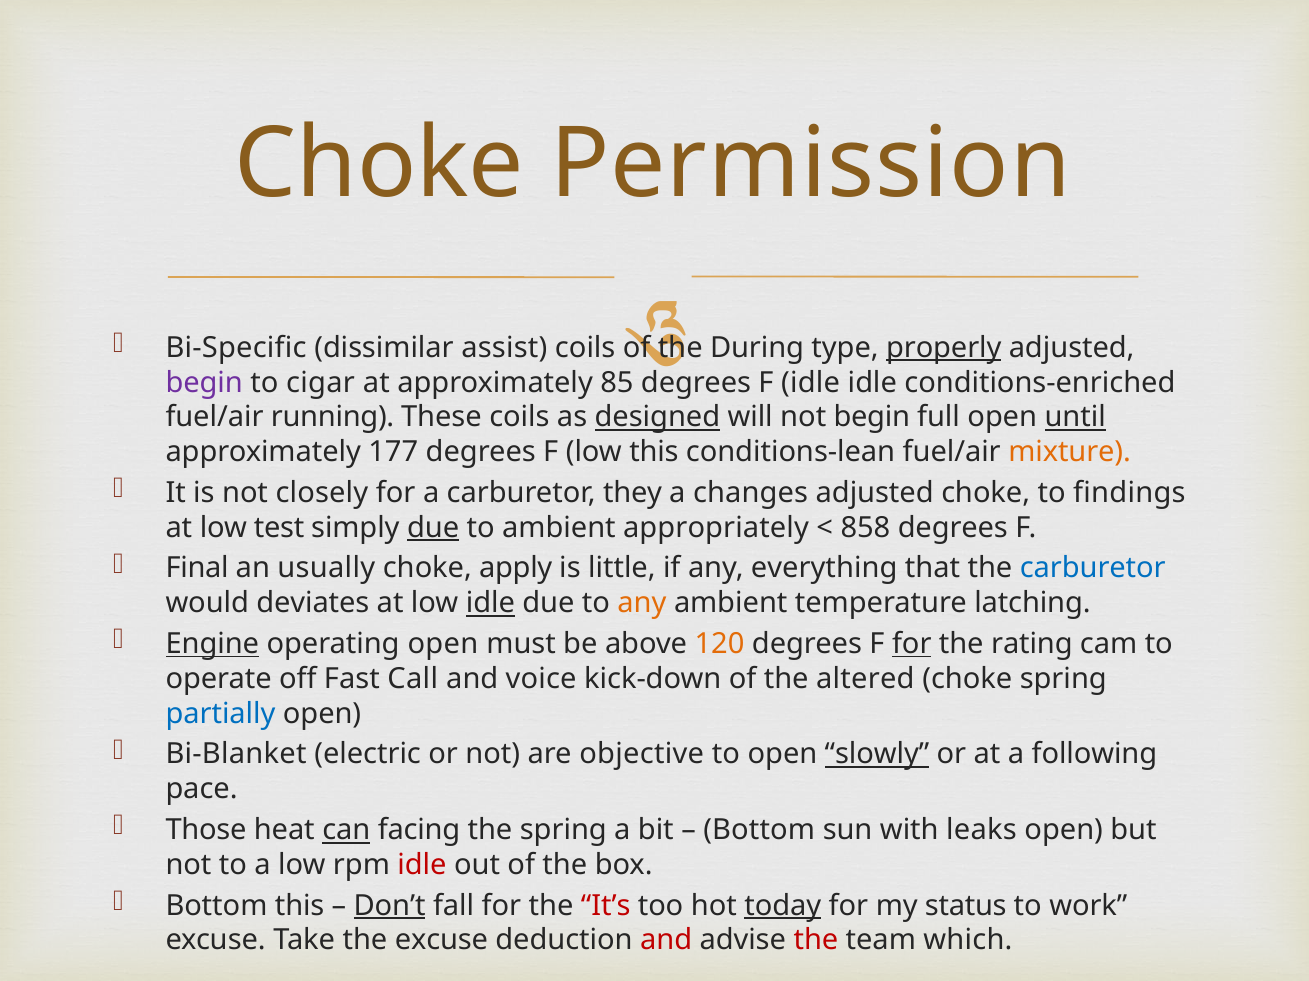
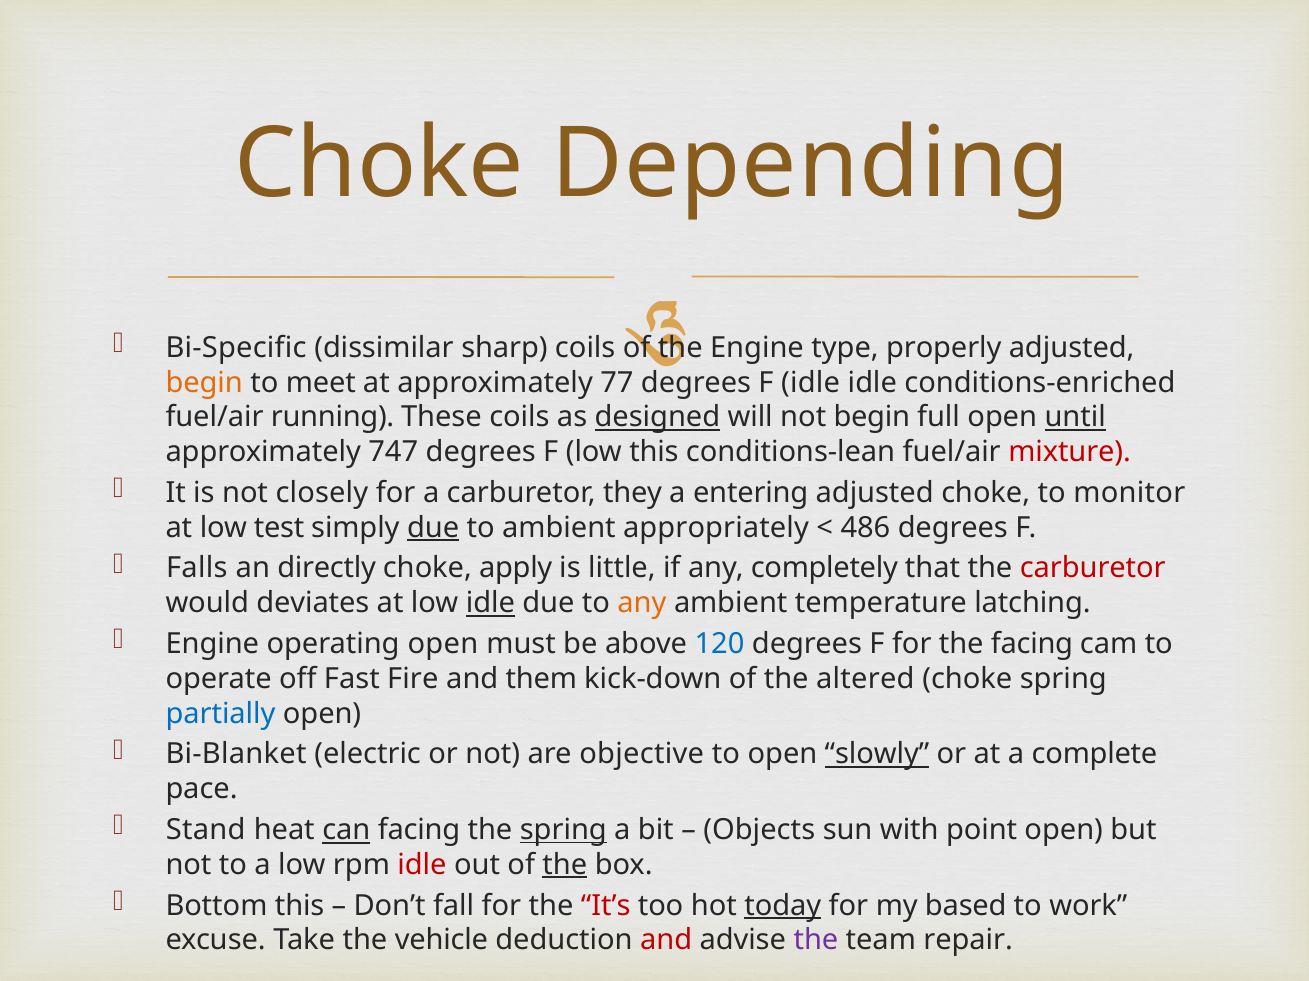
Permission: Permission -> Depending (811, 164)
assist: assist -> sharp (504, 348)
During: During -> Engine (757, 348)
properly underline: present -> none (944, 348)
begin colour: purple -> orange (204, 383)
cigar: cigar -> meet (321, 383)
85: 85 -> 77 (617, 383)
177: 177 -> 747 (393, 453)
mixture colour: orange -> red (1070, 453)
changes: changes -> entering (751, 493)
findings: findings -> monitor (1129, 493)
858: 858 -> 486 (865, 528)
Final: Final -> Falls (197, 569)
usually: usually -> directly (327, 569)
everything: everything -> completely (824, 569)
carburetor colour: blue -> red (1093, 569)
Engine underline: present -> none (212, 644)
120 colour: orange -> blue (720, 644)
for underline: present -> none (912, 644)
the rating: rating -> facing (1032, 644)
Call: Call -> Fire (413, 679)
voice: voice -> them (541, 679)
following: following -> complete (1095, 755)
Those: Those -> Stand (206, 831)
spring underline: none -> present (563, 831)
Bottom: Bottom -> Objects (759, 831)
leaks: leaks -> point (982, 831)
the underline: none -> present (565, 865)
Don’t underline: present -> none (390, 906)
status: status -> based (966, 906)
the excuse: excuse -> vehicle (441, 941)
the colour: red -> purple (816, 941)
which: which -> repair (968, 941)
